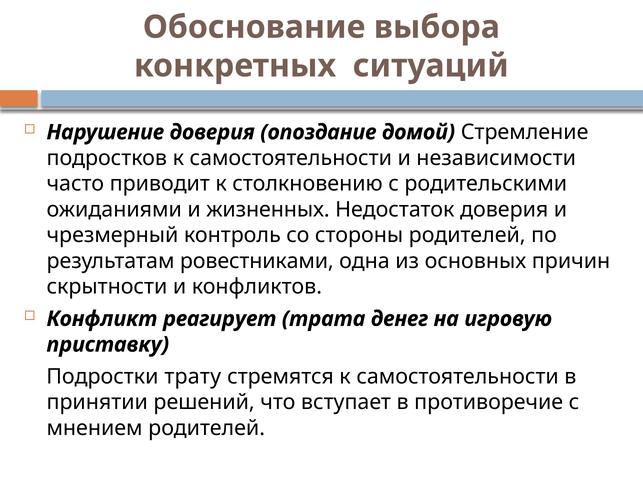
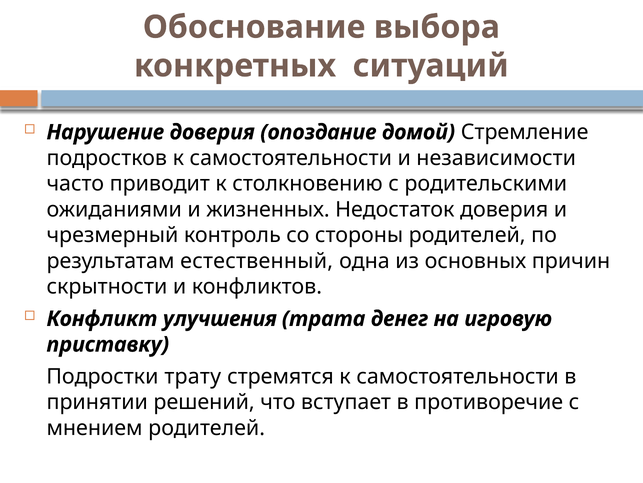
ровестниками: ровестниками -> естественный (257, 261)
реагирует: реагирует -> улучшения (220, 318)
